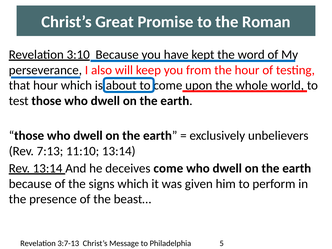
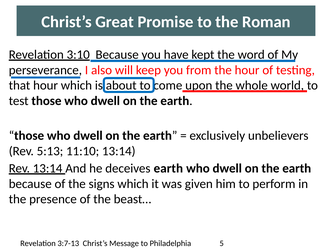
7:13: 7:13 -> 5:13 (50, 151)
deceives come: come -> earth (168, 168)
